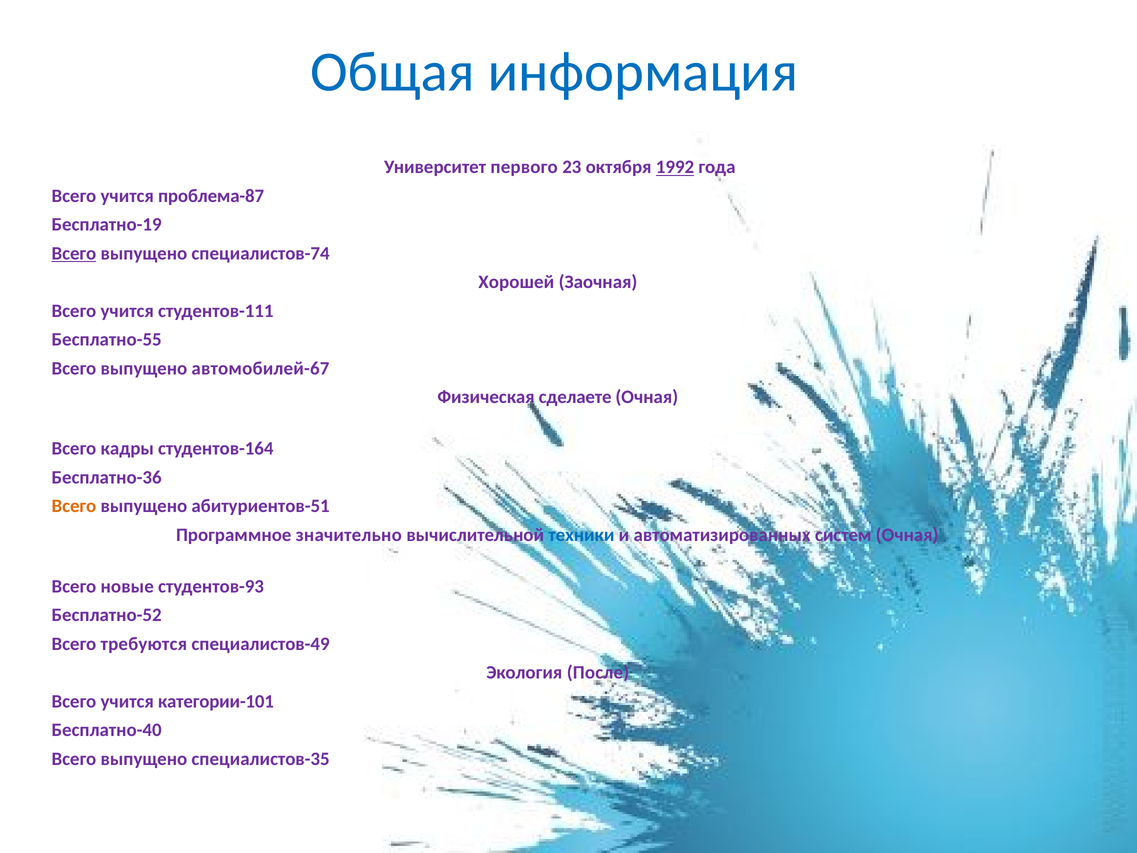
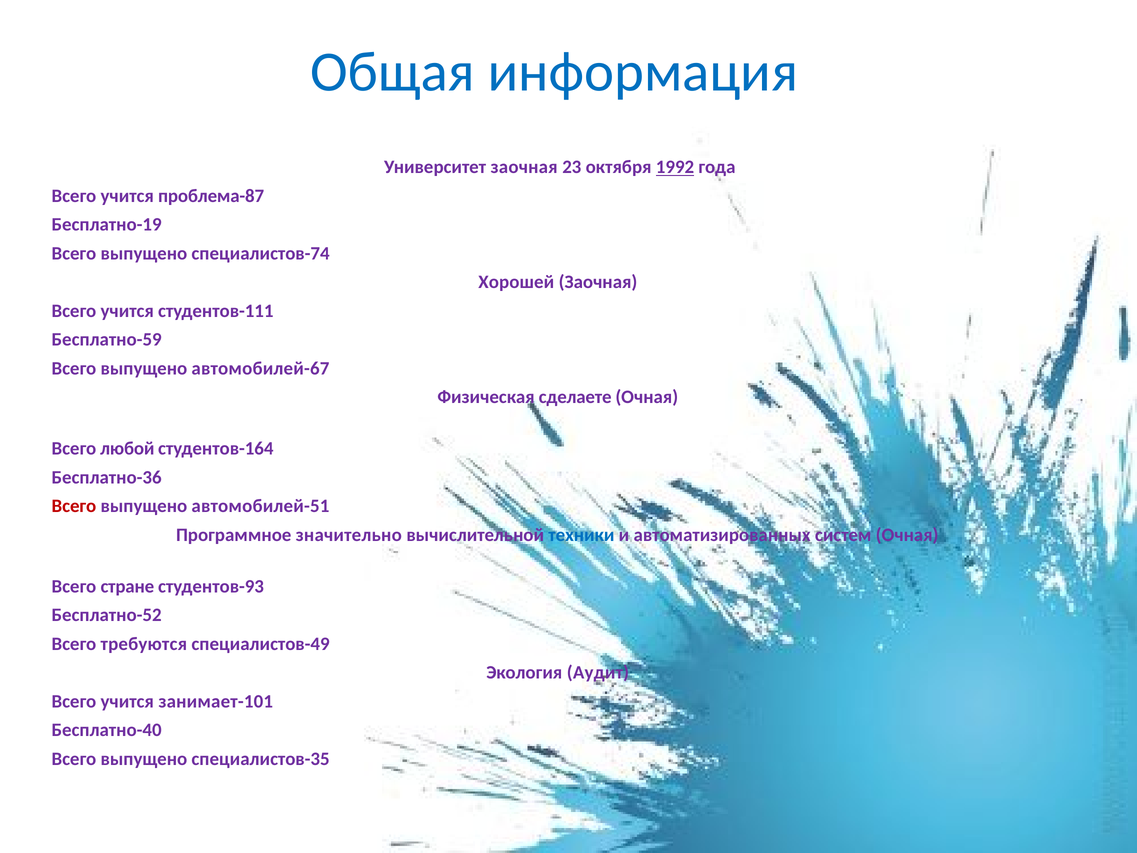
Университет первого: первого -> заочная (524, 167)
Всего underline: present -> none (74, 253)
Бесплатно-55: Бесплатно-55 -> Бесплатно-59 (107, 340)
кадры: кадры -> любой (127, 449)
Всего colour: orange -> red (74, 506)
абитуриентов-51: абитуриентов-51 -> автомобилей-51 (260, 506)
новые: новые -> стране (127, 586)
После: После -> Аудит (598, 672)
категории-101: категории-101 -> занимает-101 (216, 701)
